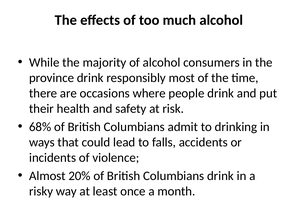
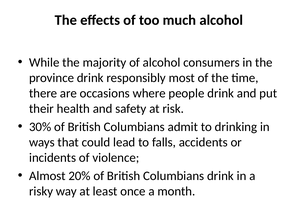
68%: 68% -> 30% (40, 127)
